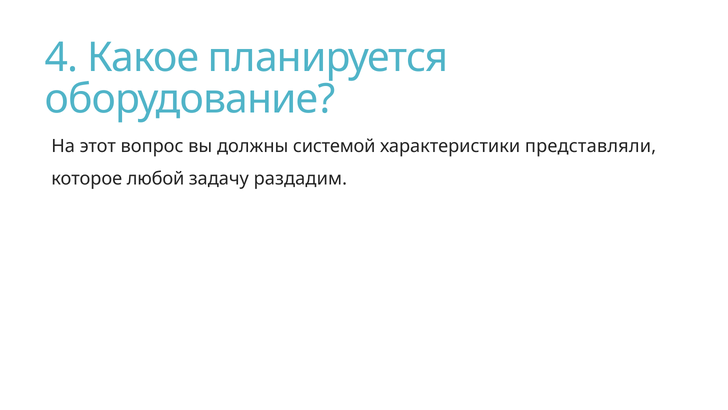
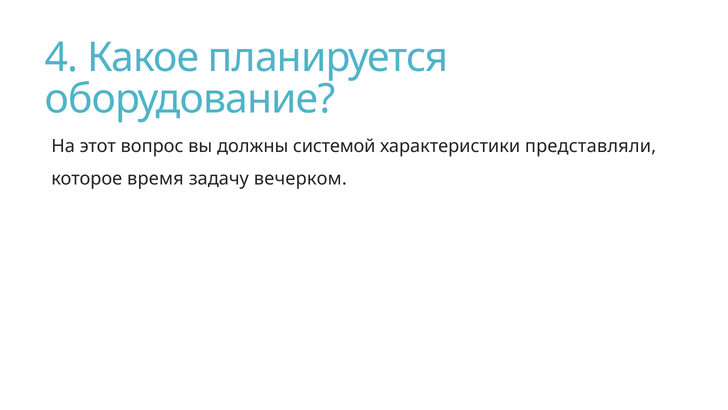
любой: любой -> время (155, 179)
раздадим: раздадим -> вечерком (300, 179)
